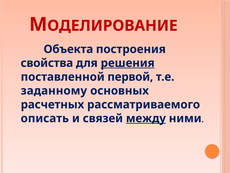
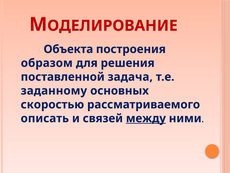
свойства: свойства -> образом (47, 63)
решения underline: present -> none (128, 63)
первой: первой -> задача (130, 77)
расчетных: расчетных -> скоростью (52, 104)
